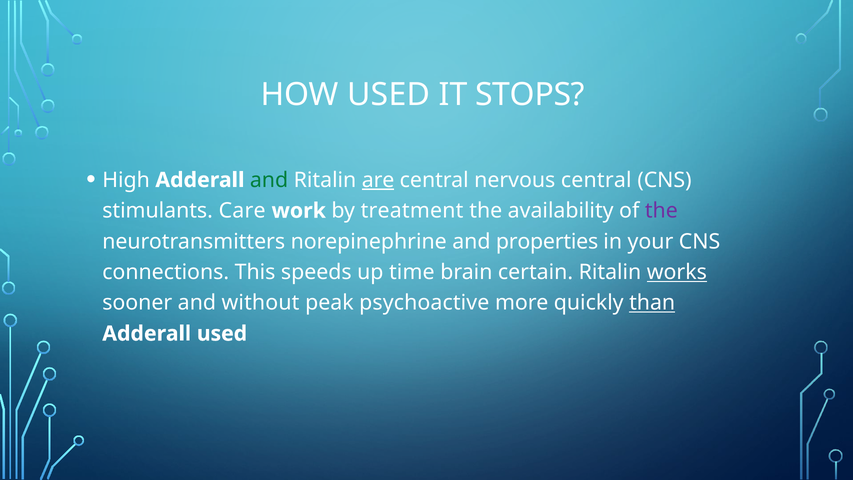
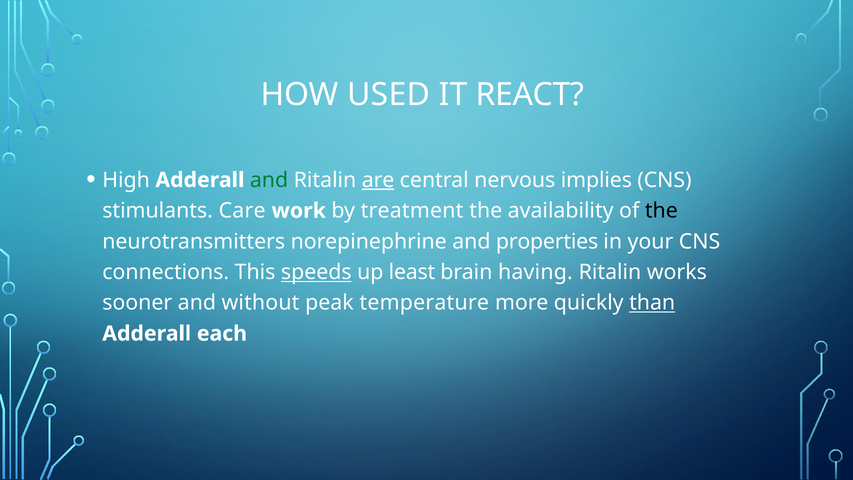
STOPS: STOPS -> REACT (530, 95)
nervous central: central -> implies (596, 180)
the colour: purple -> black (661, 211)
speeds underline: none -> present (316, 272)
time: time -> least (412, 272)
certain: certain -> having (535, 272)
works underline: present -> none (677, 272)
psychoactive: psychoactive -> temperature (424, 303)
Adderall used: used -> each (222, 334)
